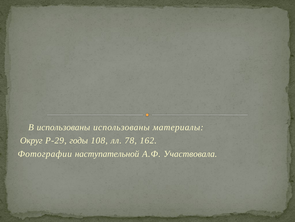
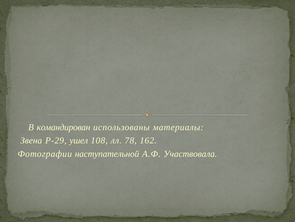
В использованы: использованы -> командирован (64, 127)
Округ: Округ -> Звена (31, 140)
годы: годы -> ушел (79, 140)
